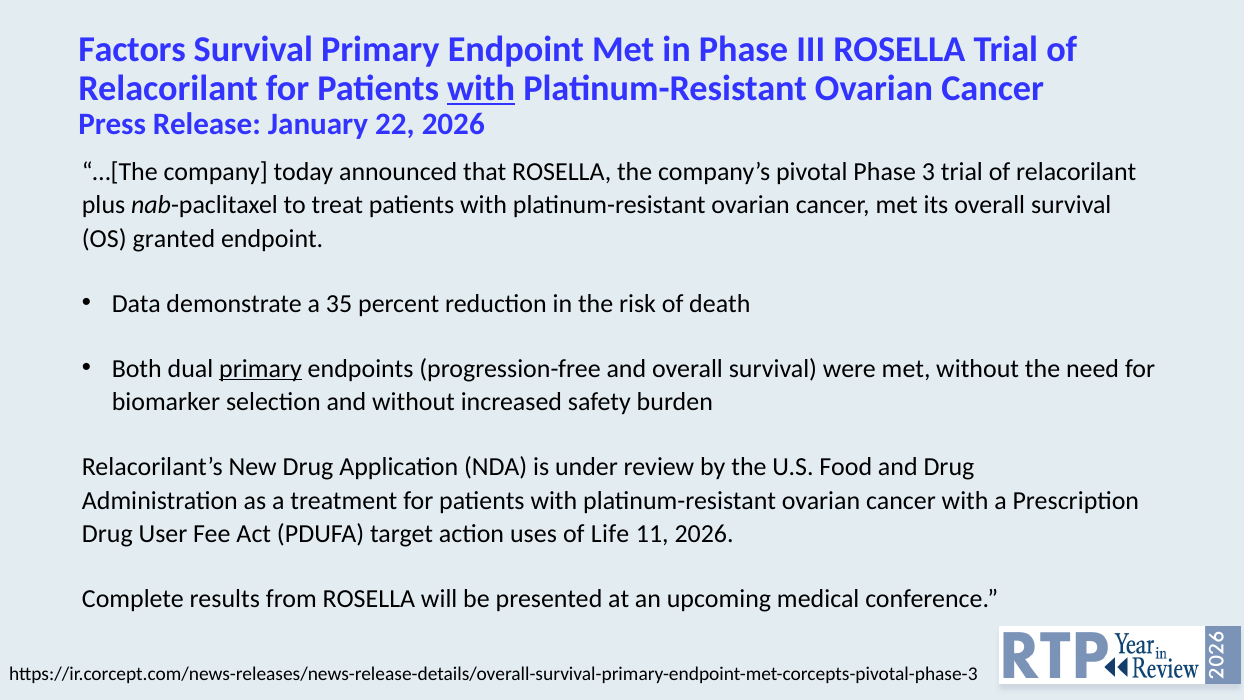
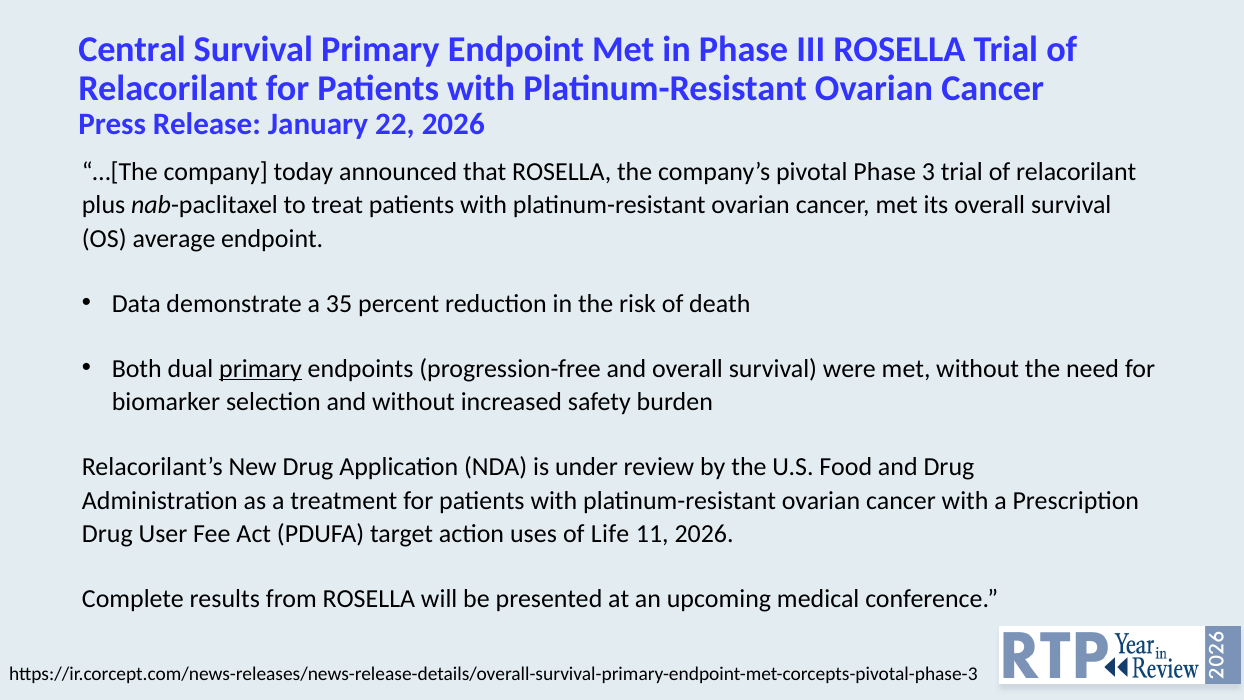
Factors: Factors -> Central (132, 50)
with underline: present -> none (481, 88)
granted: granted -> average (174, 239)
